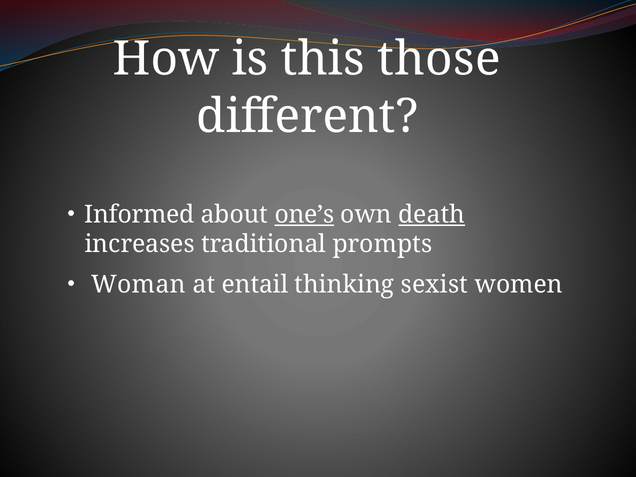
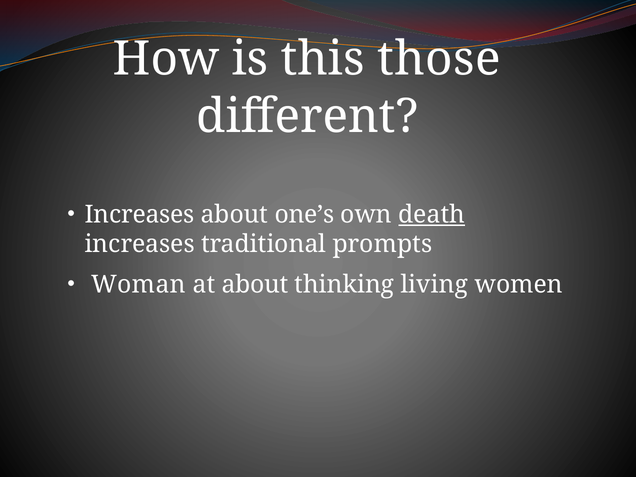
Informed: Informed -> Increases (139, 215)
one’s underline: present -> none (304, 215)
at entail: entail -> about (255, 285)
sexist: sexist -> living (434, 285)
